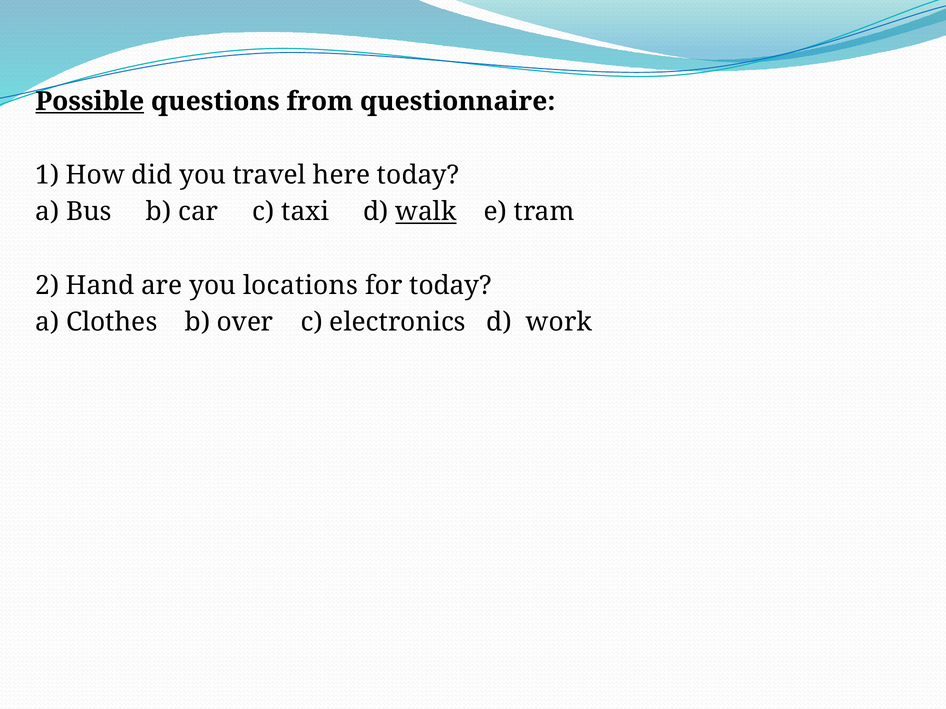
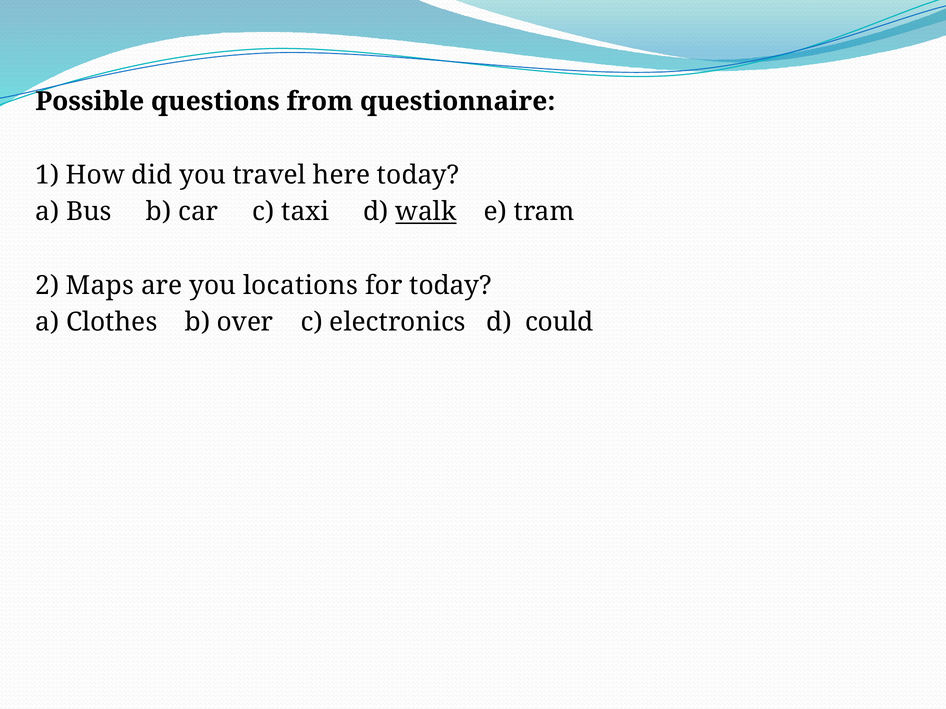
Possible underline: present -> none (90, 101)
Hand: Hand -> Maps (100, 286)
work: work -> could (559, 322)
